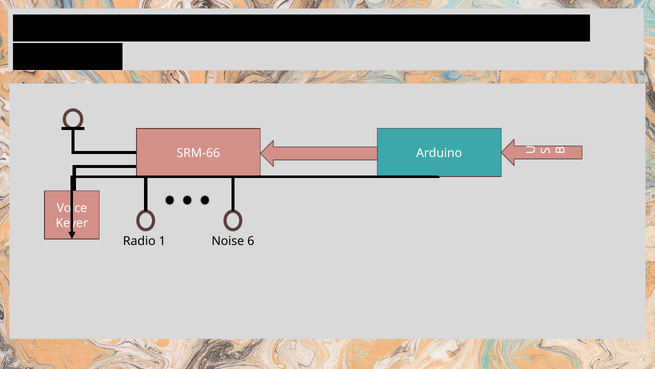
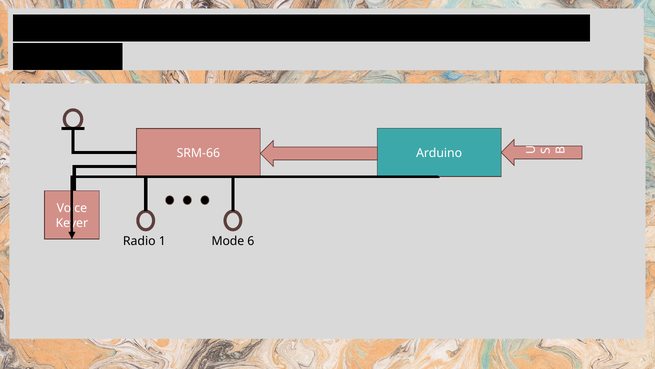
Noise: Noise -> Mode (228, 241)
